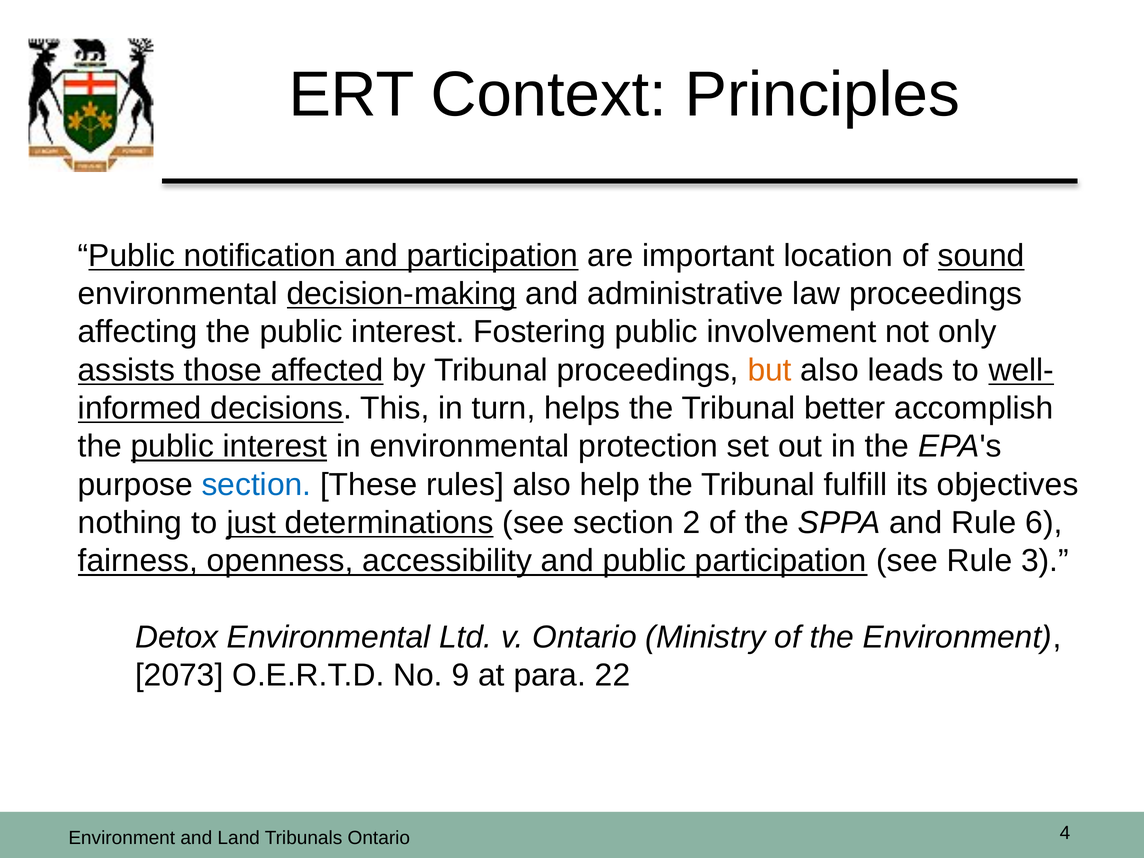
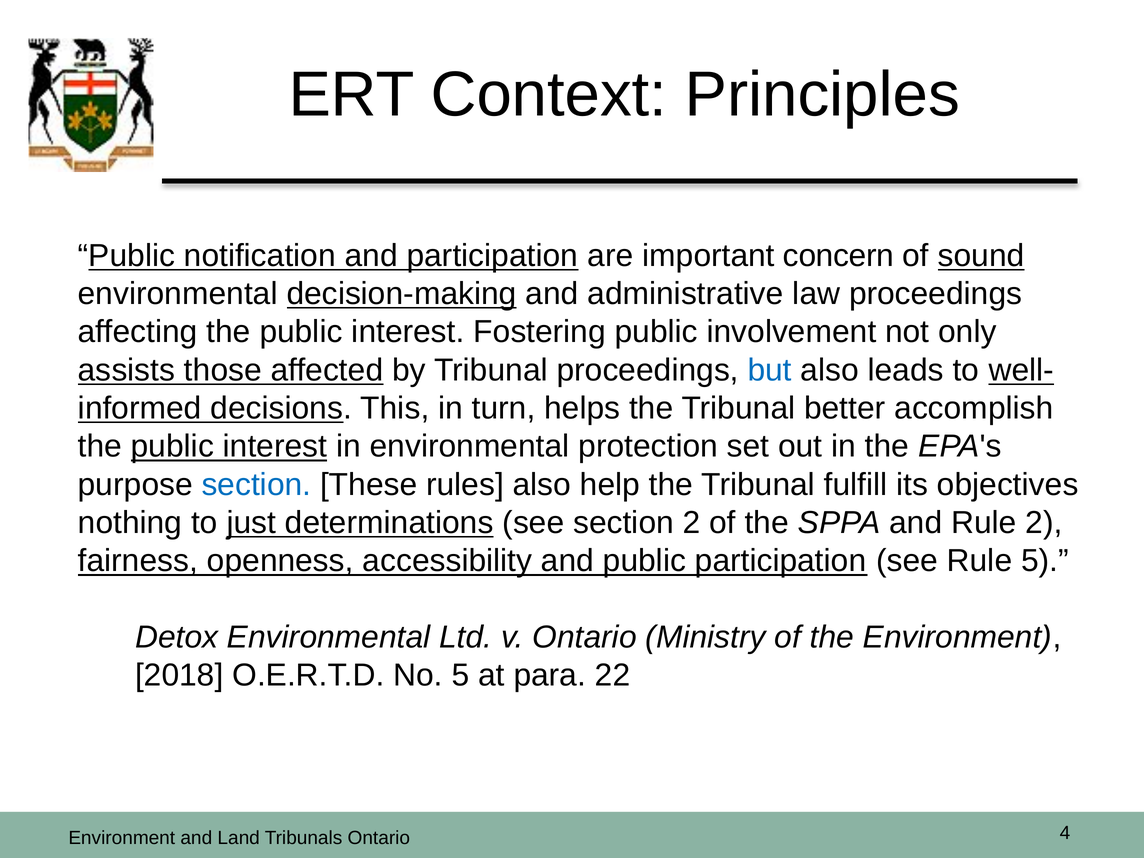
location: location -> concern (839, 256)
but colour: orange -> blue (770, 370)
Rule 6: 6 -> 2 (1044, 523)
Rule 3: 3 -> 5 (1045, 561)
2073: 2073 -> 2018 (179, 675)
No 9: 9 -> 5 (460, 675)
